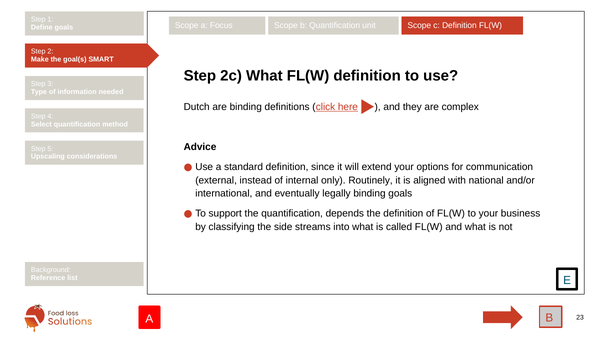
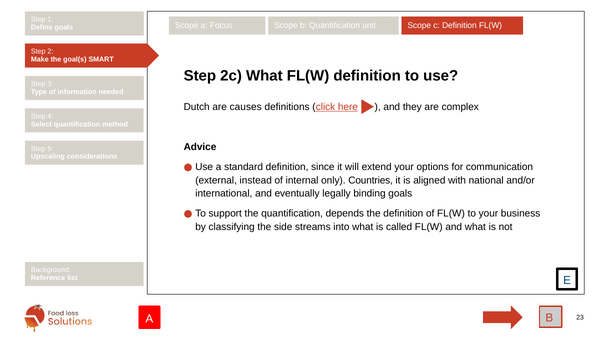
are binding: binding -> causes (246, 107)
Routinely: Routinely -> Countries (371, 180)
